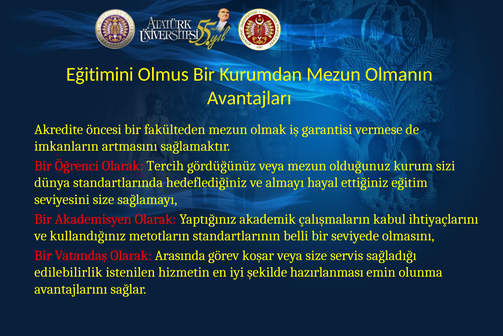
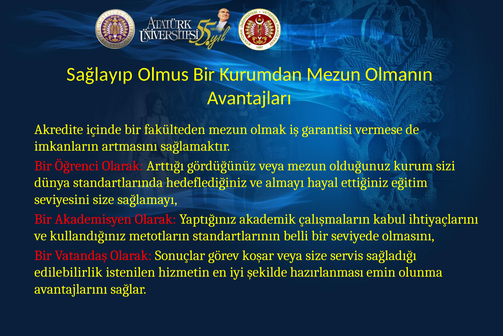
Eğitimini: Eğitimini -> Sağlayıp (100, 74)
öncesi: öncesi -> içinde (104, 129)
Tercih: Tercih -> Arttığı (165, 166)
Arasında: Arasında -> Sonuçlar (180, 255)
